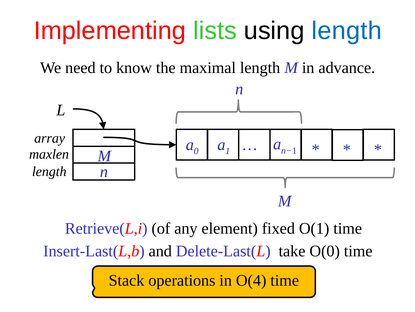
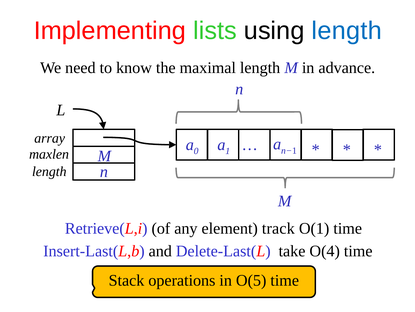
fixed: fixed -> track (278, 228)
O(0: O(0 -> O(4 (325, 250)
O(4: O(4 -> O(5 (251, 280)
